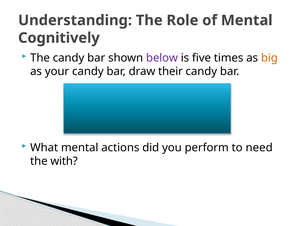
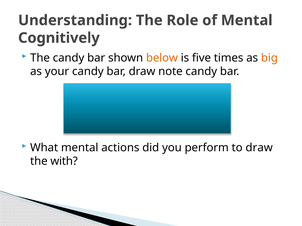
below colour: purple -> orange (162, 58)
their: their -> note (170, 72)
to need: need -> draw (259, 148)
